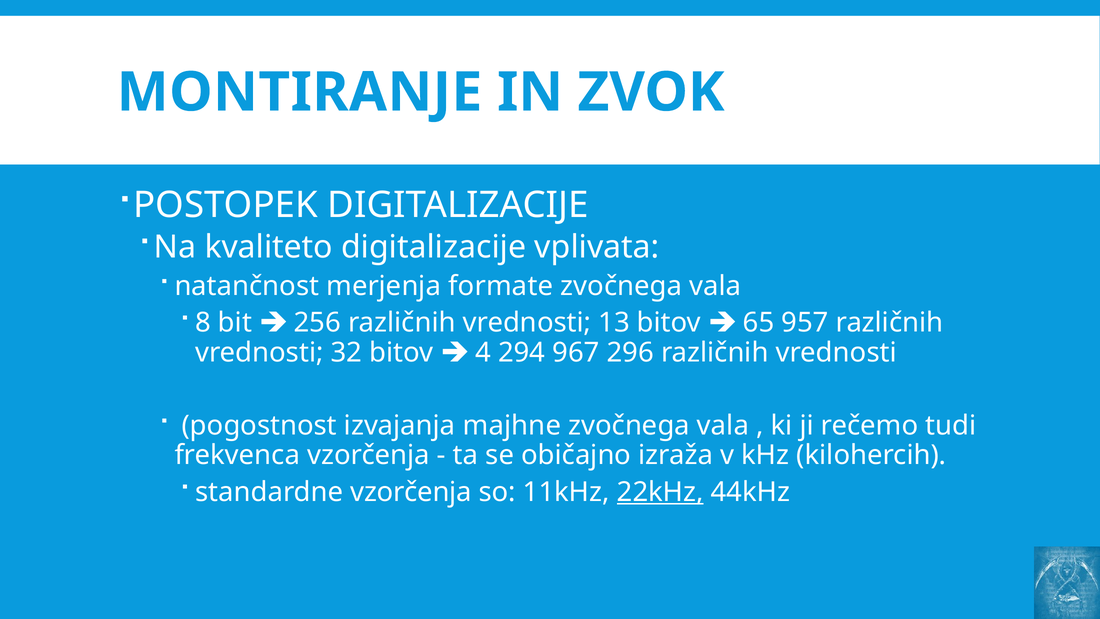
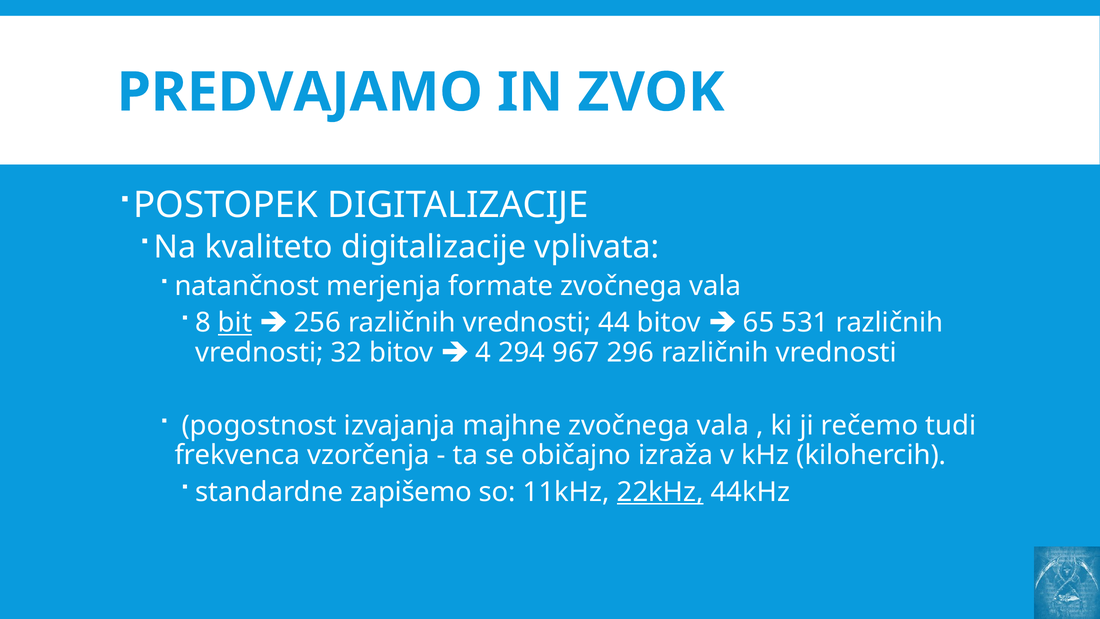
MONTIRANJE: MONTIRANJE -> PREDVAJAMO (300, 92)
bit underline: none -> present (235, 323)
13: 13 -> 44 (614, 323)
957: 957 -> 531 (805, 323)
standardne vzorčenja: vzorčenja -> zapišemo (411, 492)
